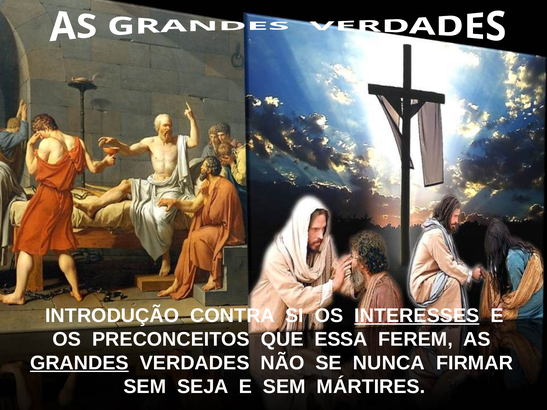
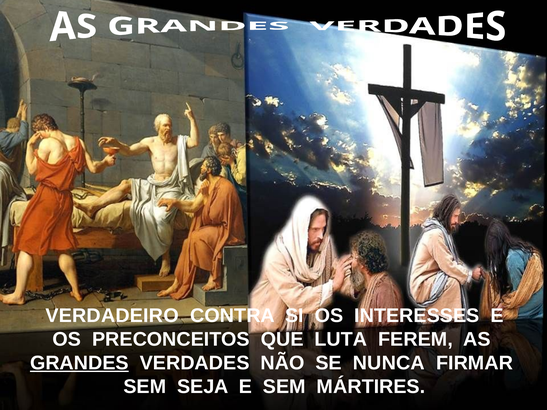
INTRODUÇÃO: INTRODUÇÃO -> VERDADEIRO (112, 316)
INTERESSES underline: present -> none (417, 316)
ESSA: ESSA -> LUTA (341, 339)
